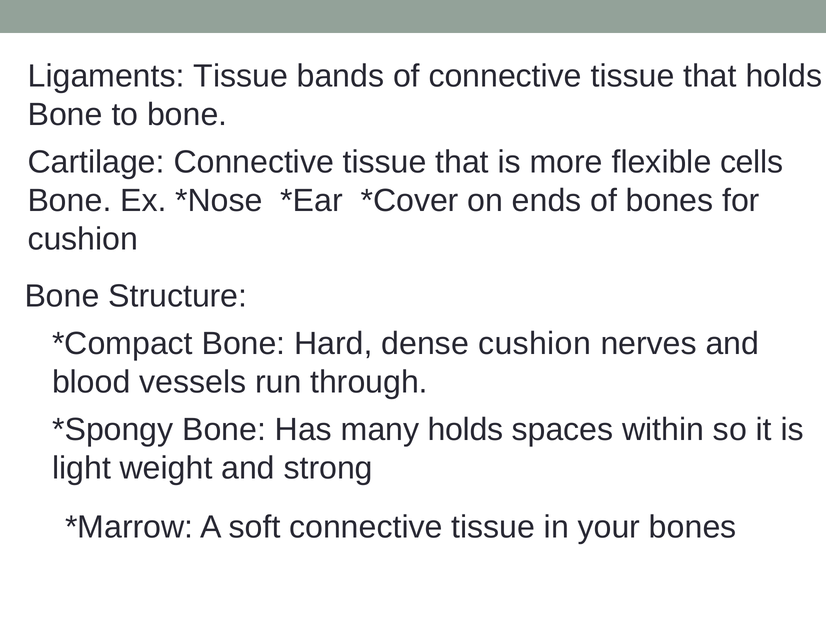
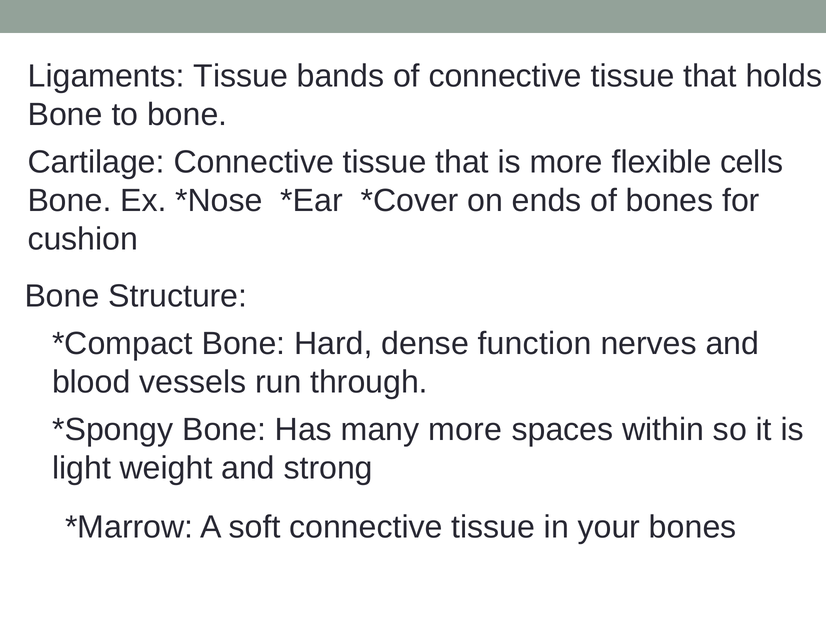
dense cushion: cushion -> function (535, 344)
many holds: holds -> more (465, 430)
